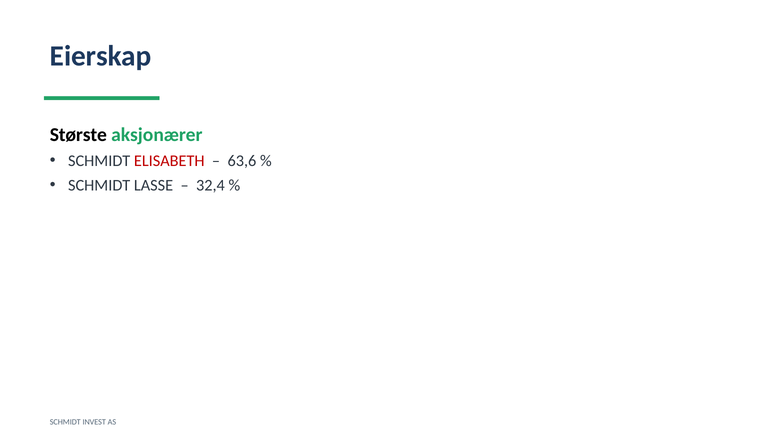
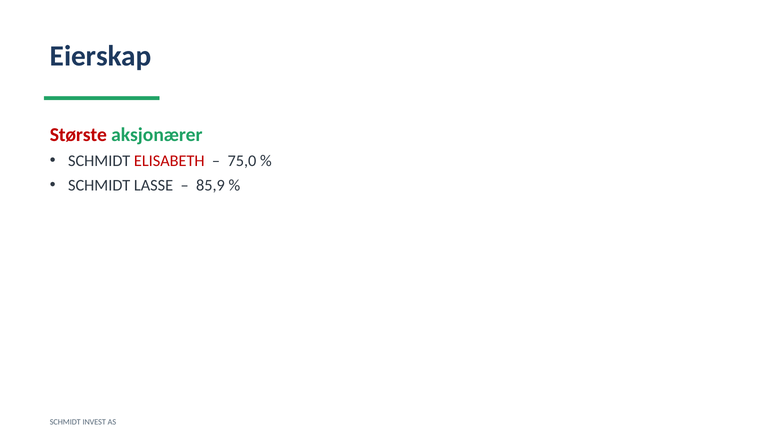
Største colour: black -> red (78, 135)
63,6: 63,6 -> 75,0 (242, 161)
32,4: 32,4 -> 85,9 (210, 185)
